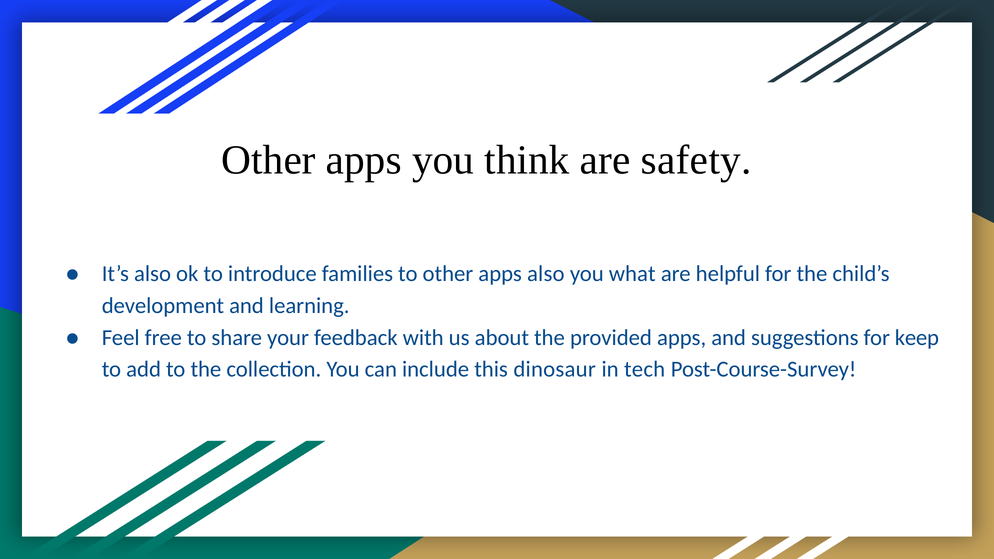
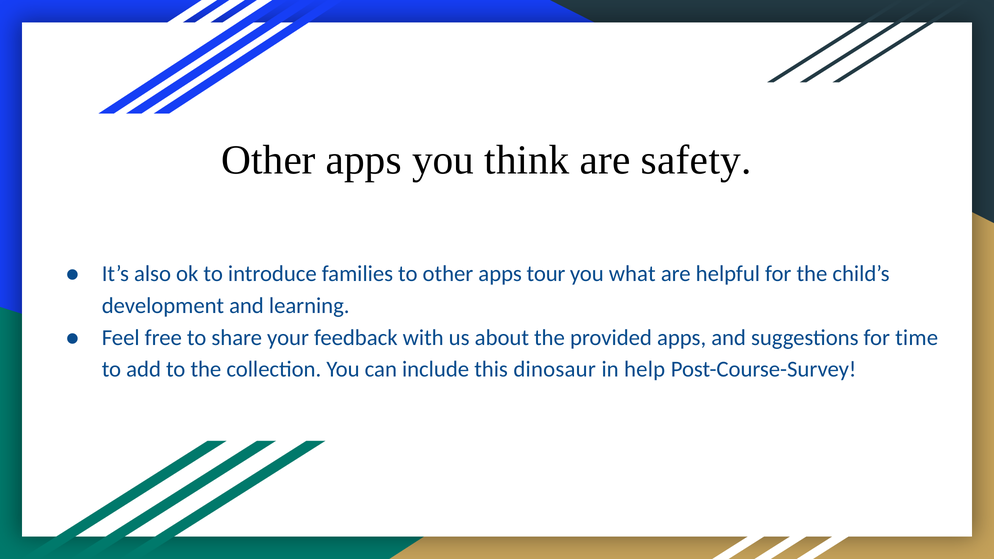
apps also: also -> tour (546, 274)
keep: keep -> time (917, 338)
tech: tech -> help (645, 369)
